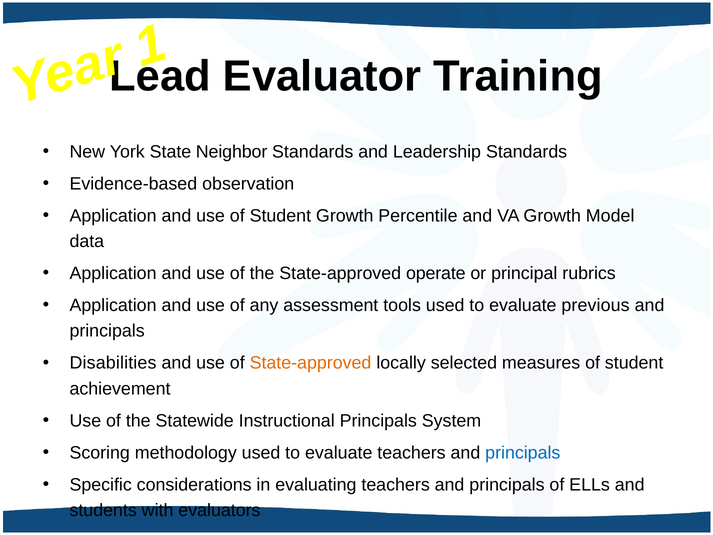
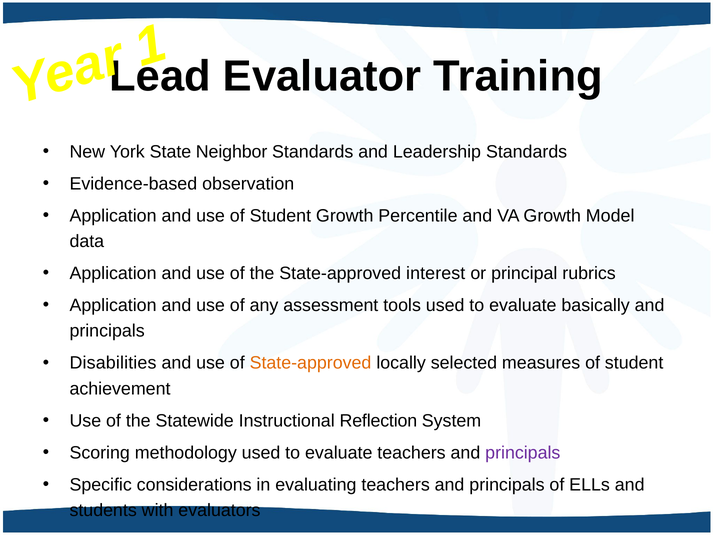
operate: operate -> interest (436, 273)
previous: previous -> basically (596, 305)
Instructional Principals: Principals -> Reflection (378, 421)
principals colour: blue -> purple (523, 453)
